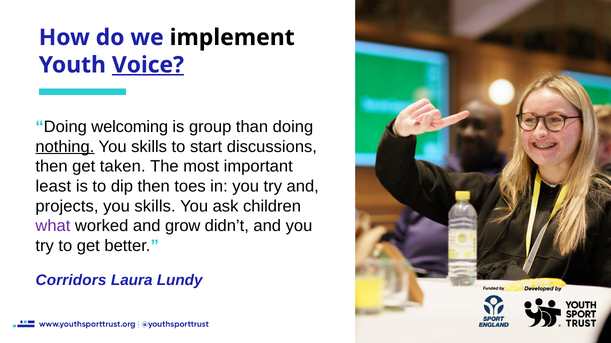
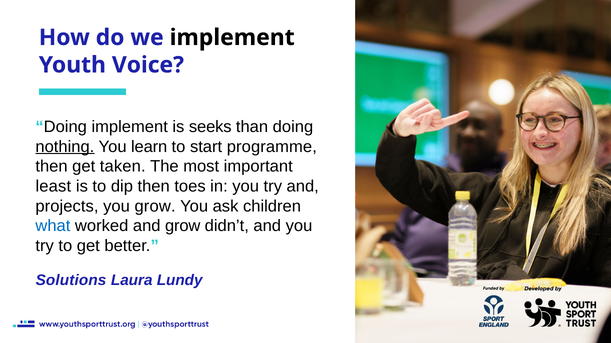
Voice underline: present -> none (148, 65)
Doing welcoming: welcoming -> implement (130, 127)
group: group -> seeks (210, 127)
skills: skills -> learn (149, 147)
discussions: discussions -> programme (272, 147)
skills: skills -> grow (155, 207)
what colour: purple -> blue (53, 226)
Corridors: Corridors -> Solutions (71, 281)
